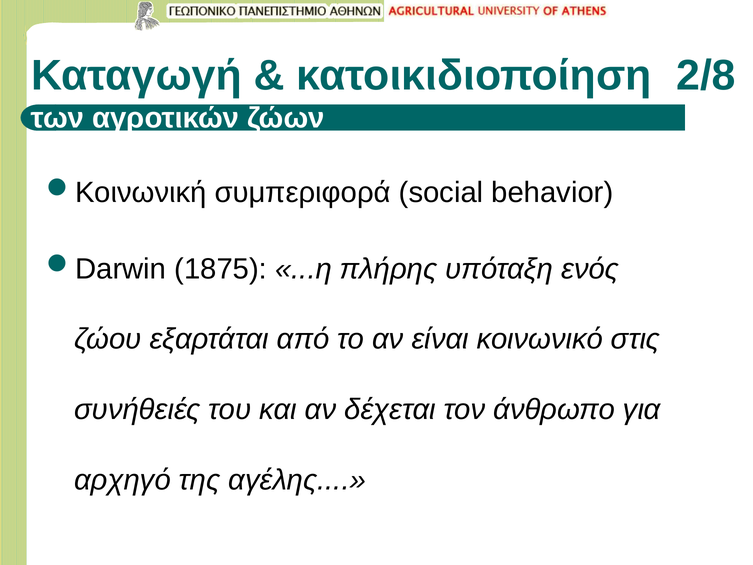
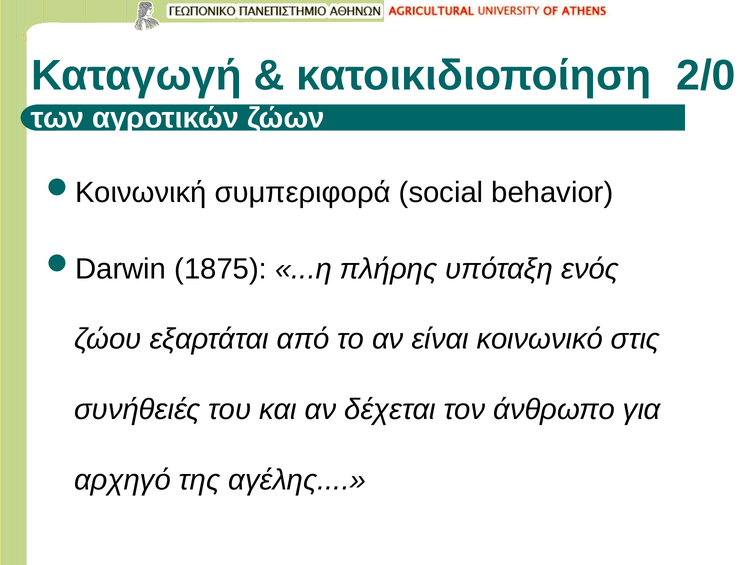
2/8: 2/8 -> 2/0 (706, 76)
